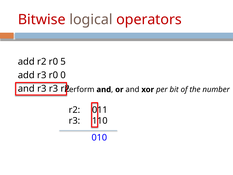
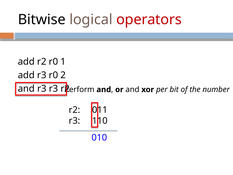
Bitwise colour: red -> black (42, 19)
5: 5 -> 1 (63, 62)
0: 0 -> 2 (63, 75)
